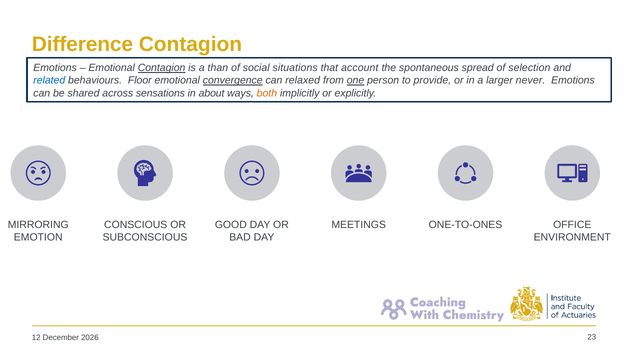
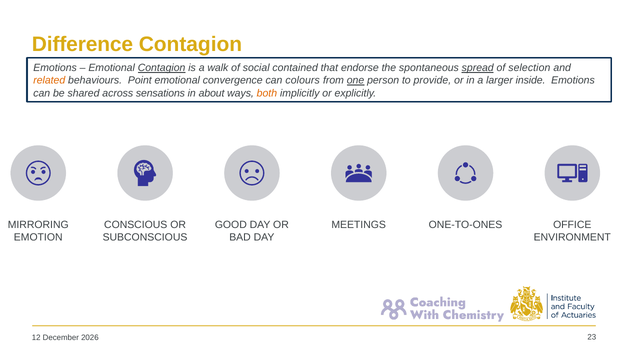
than: than -> walk (218, 68)
situations: situations -> contained (295, 68)
account: account -> endorse (360, 68)
spread underline: none -> present (478, 68)
related colour: blue -> orange (49, 81)
Floor: Floor -> Point (140, 81)
convergence underline: present -> none (233, 81)
relaxed: relaxed -> colours (303, 81)
never: never -> inside (531, 81)
